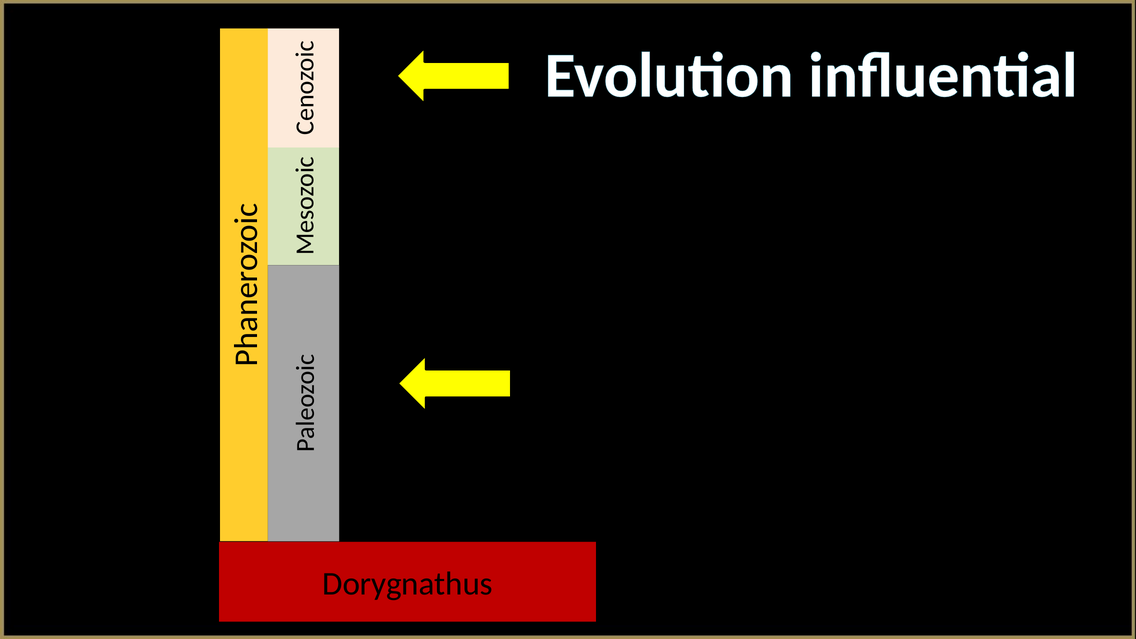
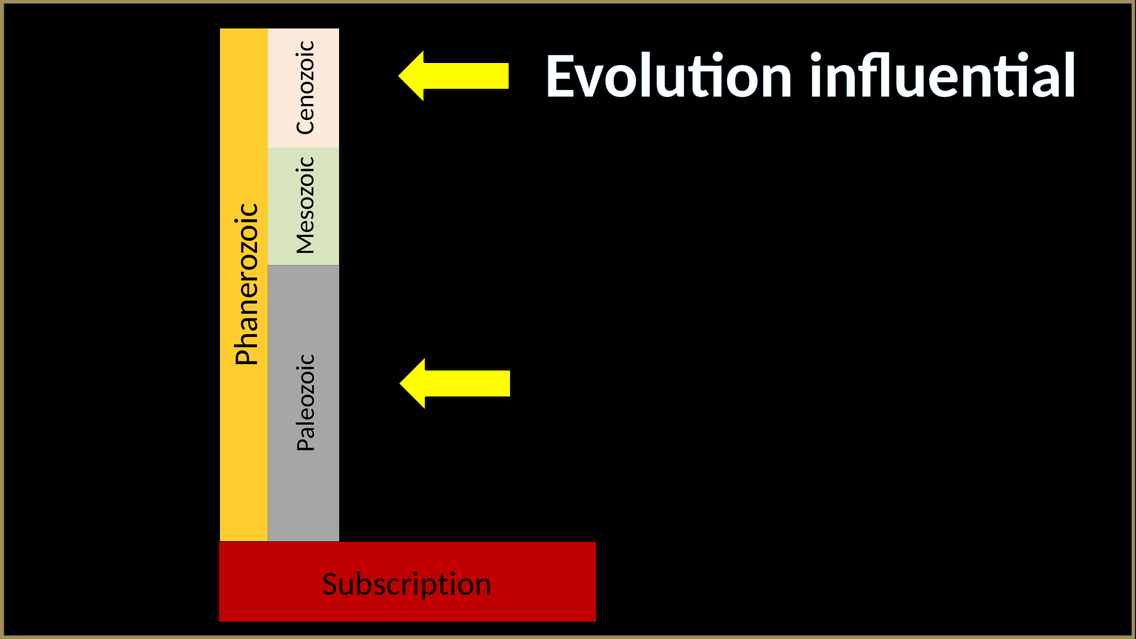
Dorygnathus: Dorygnathus -> Subscription (407, 584)
